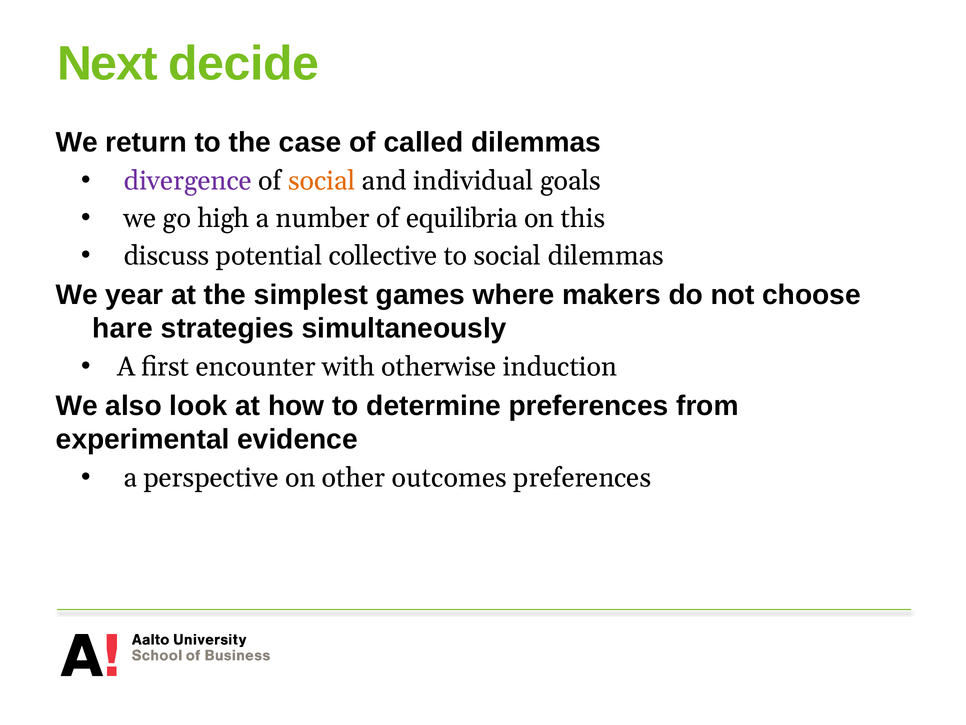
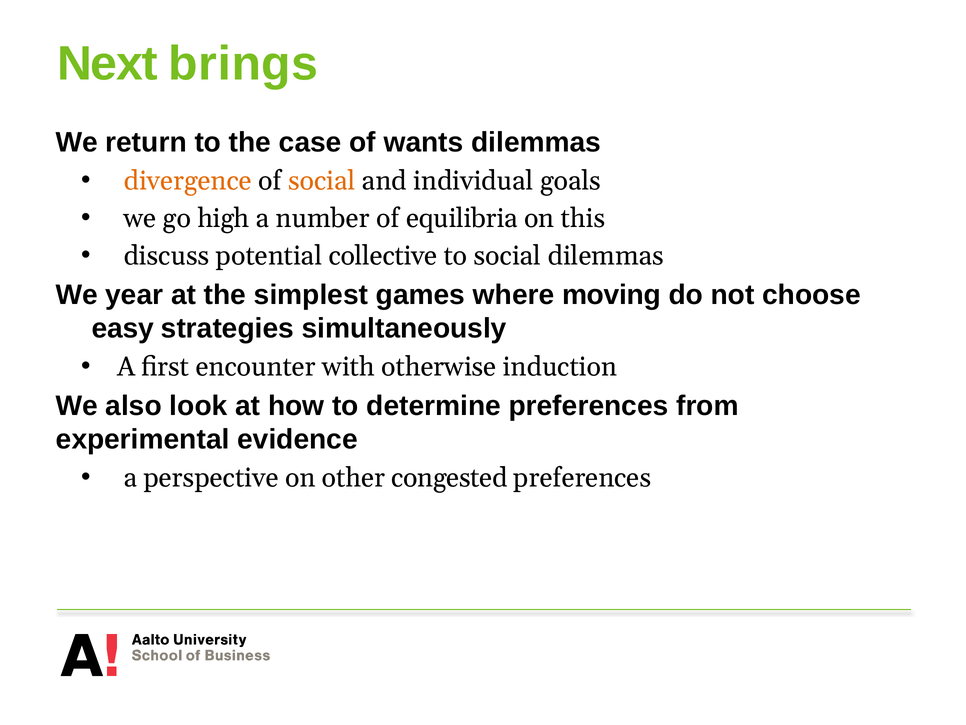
decide: decide -> brings (243, 64)
called: called -> wants (424, 142)
divergence colour: purple -> orange (188, 181)
makers: makers -> moving (612, 295)
hare: hare -> easy (123, 328)
outcomes: outcomes -> congested (449, 478)
